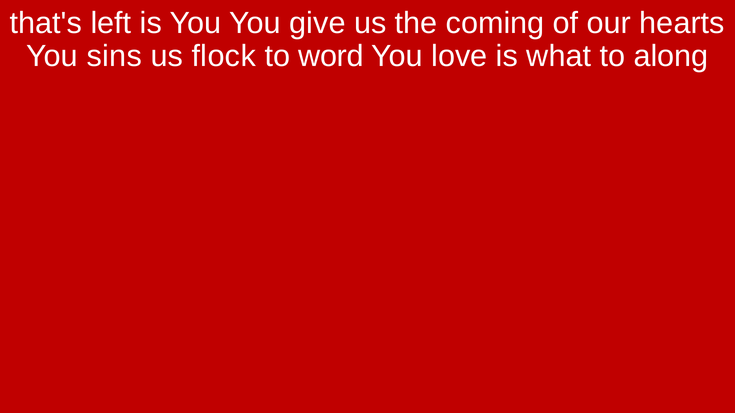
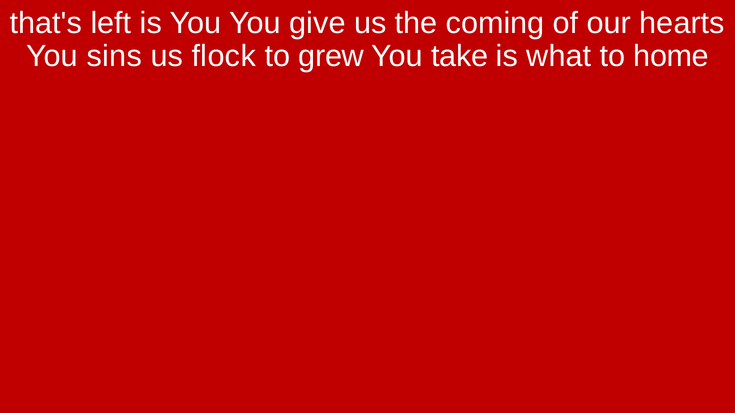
word: word -> grew (331, 56)
love: love -> take (460, 56)
along: along -> home (671, 56)
